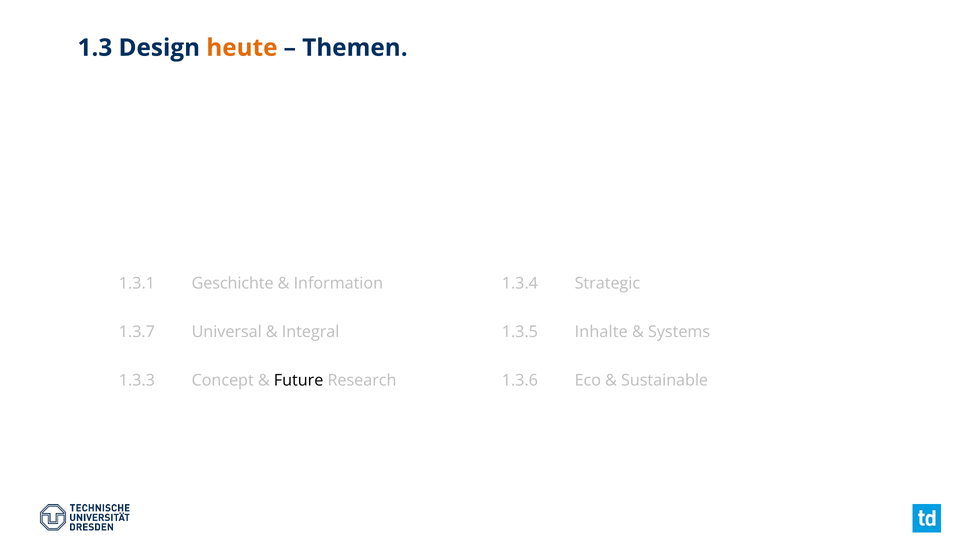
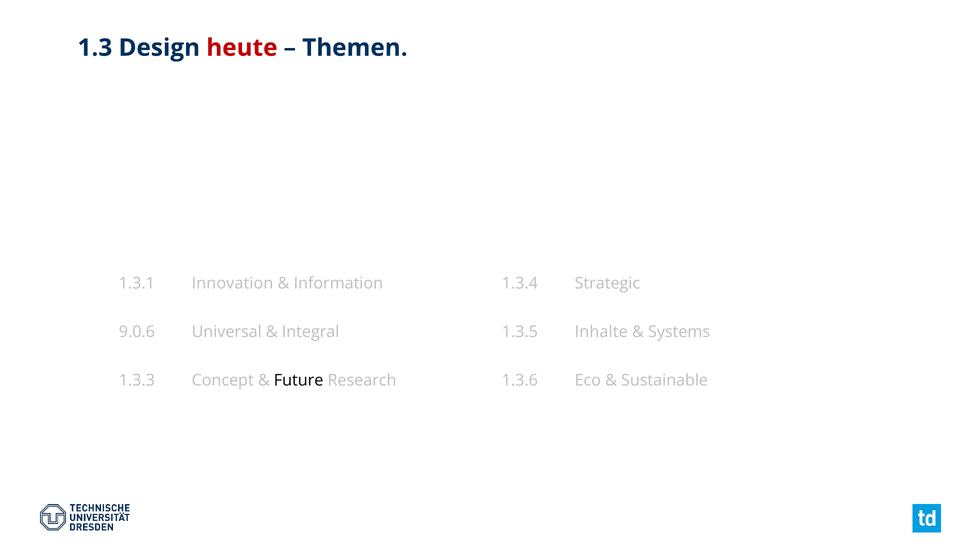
heute colour: orange -> red (242, 48)
Geschichte: Geschichte -> Innovation (233, 284)
1.3.7: 1.3.7 -> 9.0.6 (137, 332)
